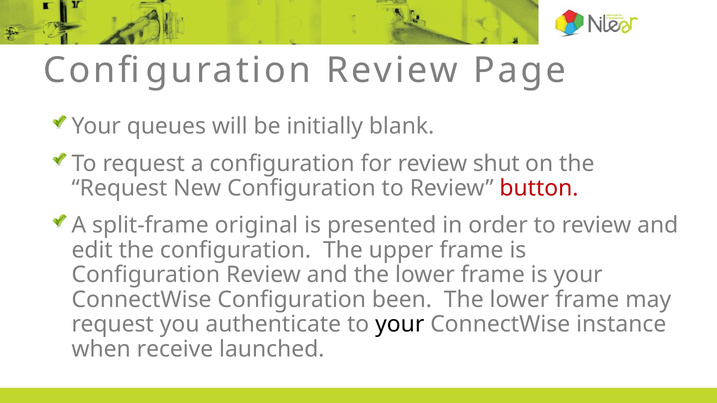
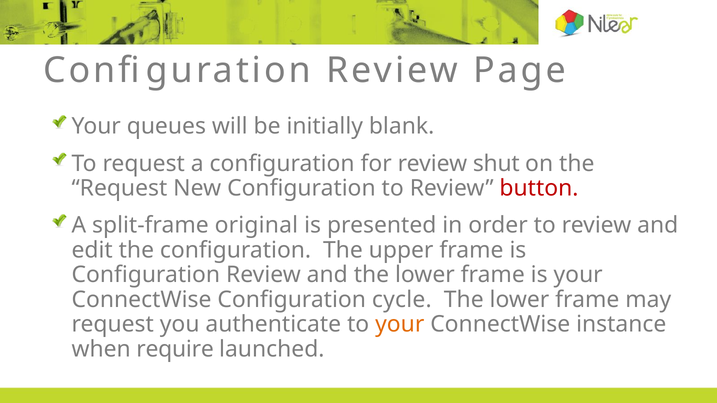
been: been -> cycle (402, 300)
your colour: black -> orange (400, 325)
receive: receive -> require (175, 349)
